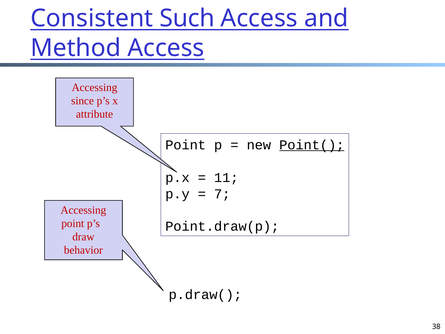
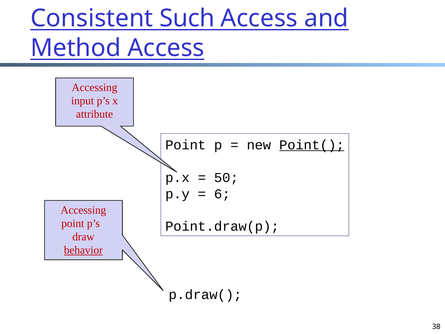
since: since -> input (83, 101)
11: 11 -> 50 (226, 177)
7: 7 -> 6 (222, 194)
behavior underline: none -> present (83, 250)
